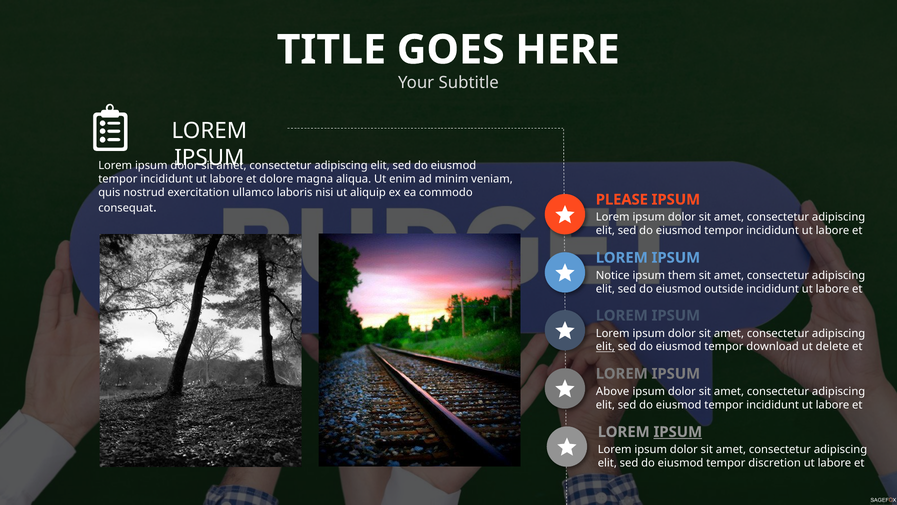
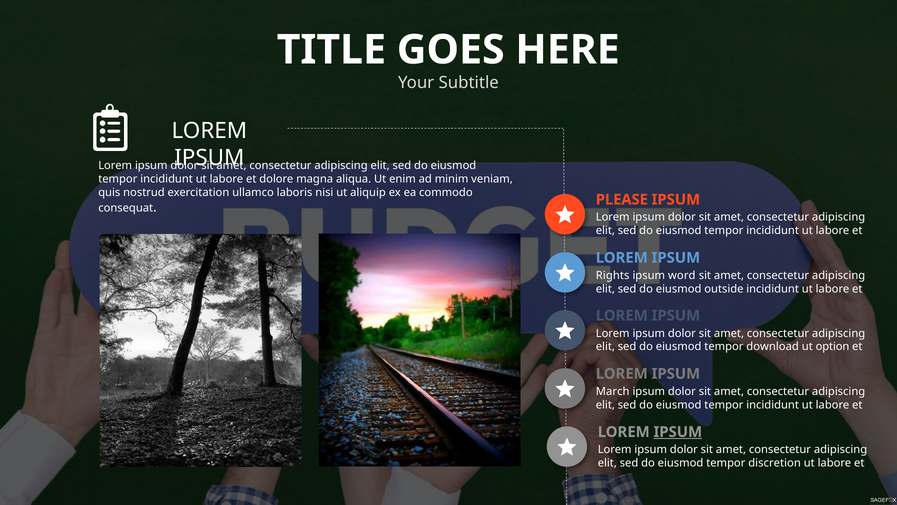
Notice: Notice -> Rights (613, 275)
them: them -> word (682, 275)
elit underline: present -> none (605, 346)
delete: delete -> option (833, 346)
Above: Above -> March (613, 391)
